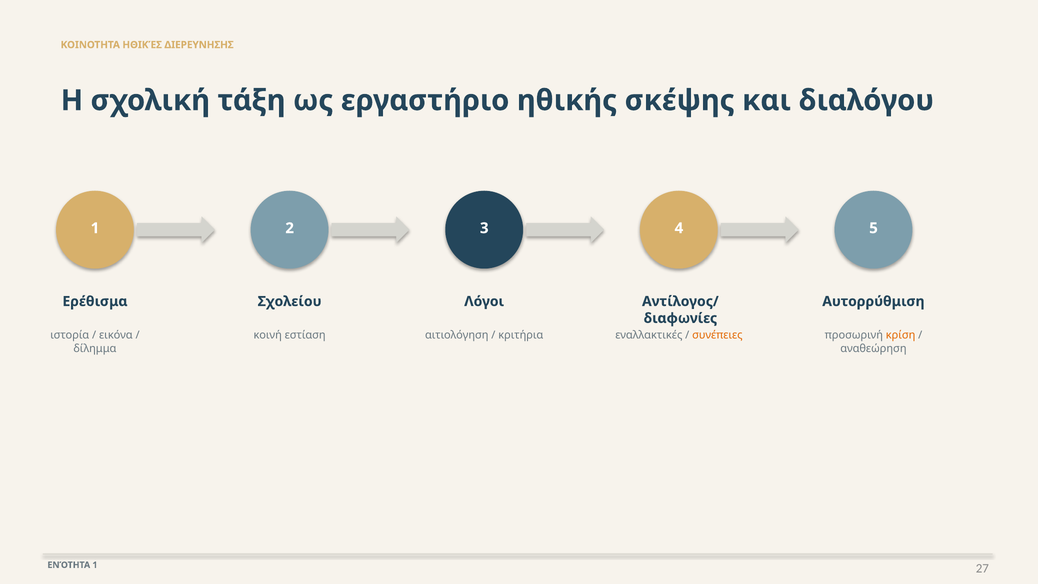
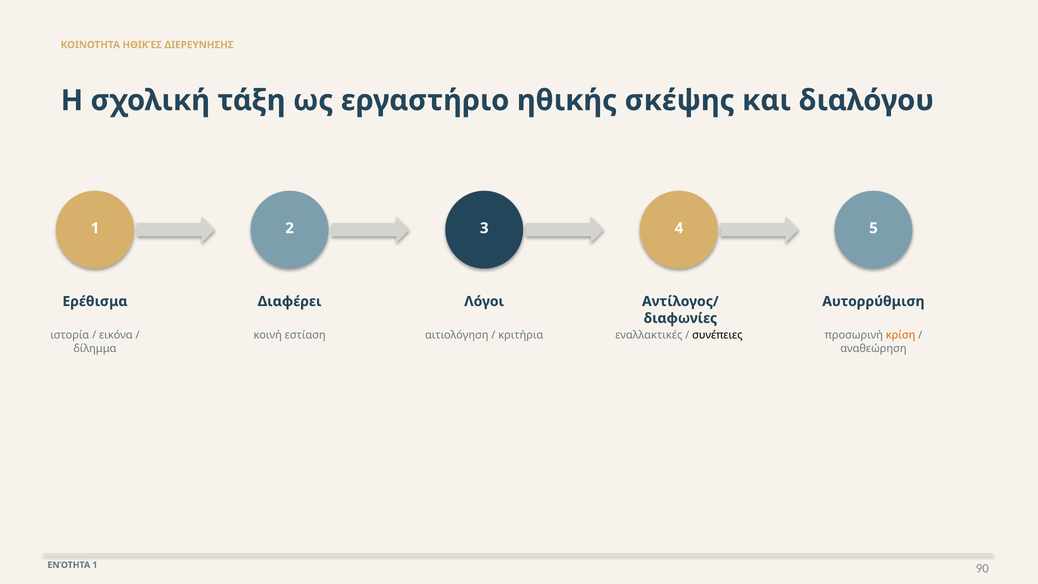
Σχολείου: Σχολείου -> Διαφέρει (290, 301)
συνέπειες colour: orange -> black (717, 335)
27: 27 -> 90 (982, 568)
